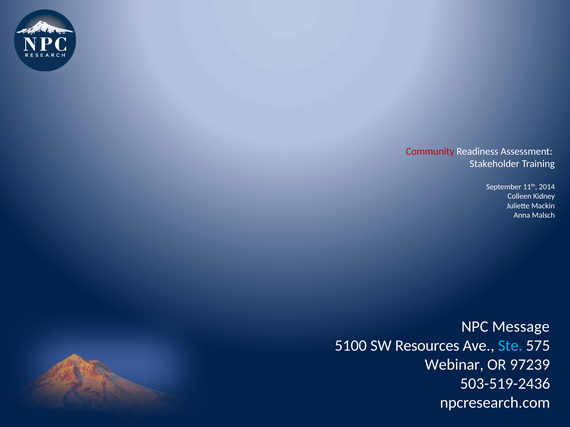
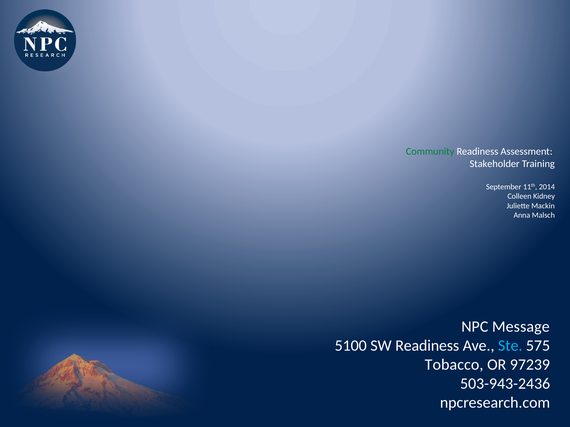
Community colour: red -> green (430, 151)
SW Resources: Resources -> Readiness (427, 346)
Webinar: Webinar -> Tobacco (454, 365)
503-519-2436: 503-519-2436 -> 503-943-2436 (505, 384)
